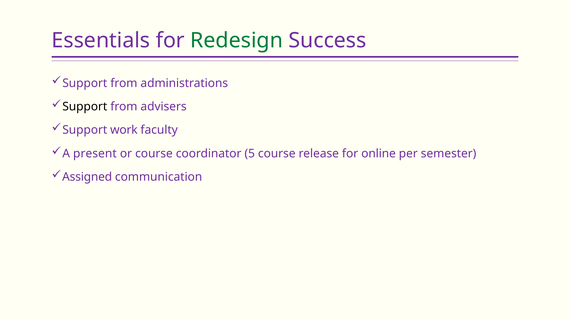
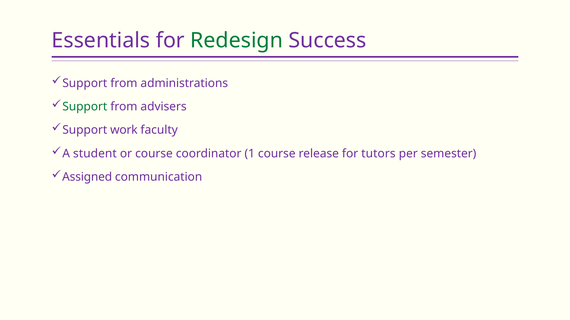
Support colour: black -> green (85, 107)
present: present -> student (95, 154)
5: 5 -> 1 (250, 154)
online: online -> tutors (378, 154)
